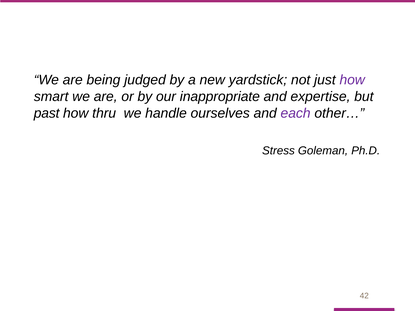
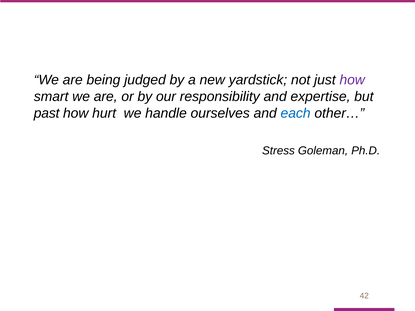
inappropriate: inappropriate -> responsibility (220, 97)
thru: thru -> hurt (104, 113)
each colour: purple -> blue (296, 113)
